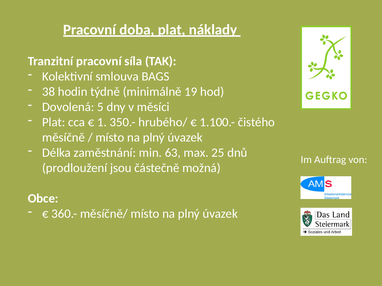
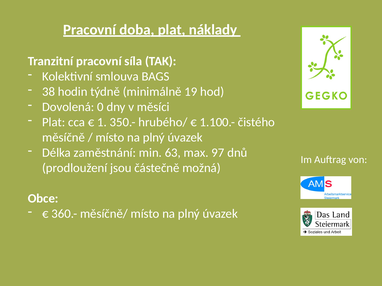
5: 5 -> 0 (100, 107)
25: 25 -> 97 (218, 153)
